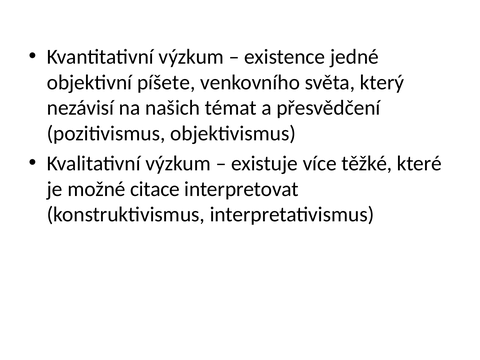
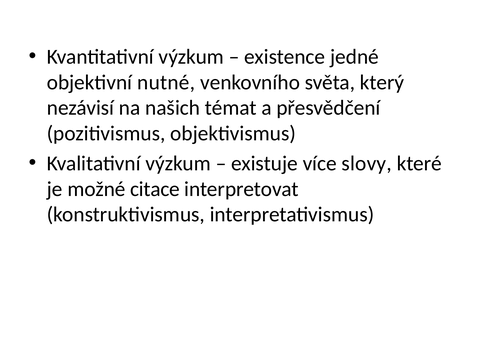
píšete: píšete -> nutné (166, 82)
těžké: těžké -> slovy (367, 163)
